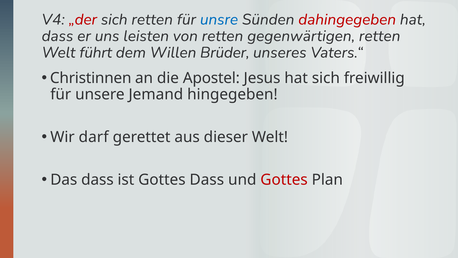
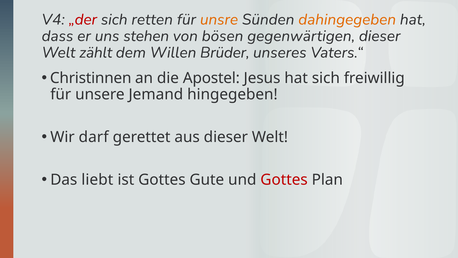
unsre colour: blue -> orange (219, 19)
dahingegeben colour: red -> orange (347, 19)
leisten: leisten -> stehen (146, 36)
von retten: retten -> bösen (223, 36)
gegenwärtigen retten: retten -> dieser (380, 36)
führt: führt -> zählt (96, 52)
Das dass: dass -> liebt (97, 179)
Gottes Dass: Dass -> Gute (207, 179)
